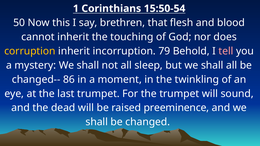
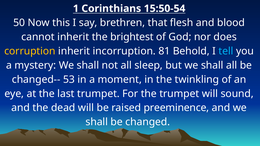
touching: touching -> brightest (132, 37)
79: 79 -> 81 (164, 51)
tell colour: pink -> light blue (226, 51)
86: 86 -> 53 (69, 80)
